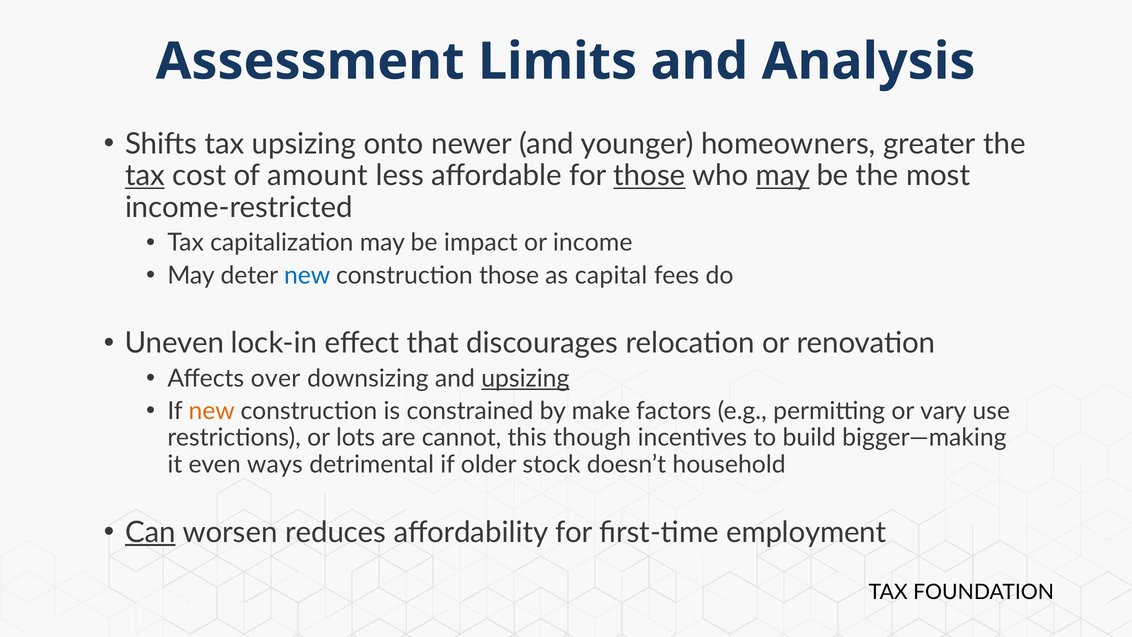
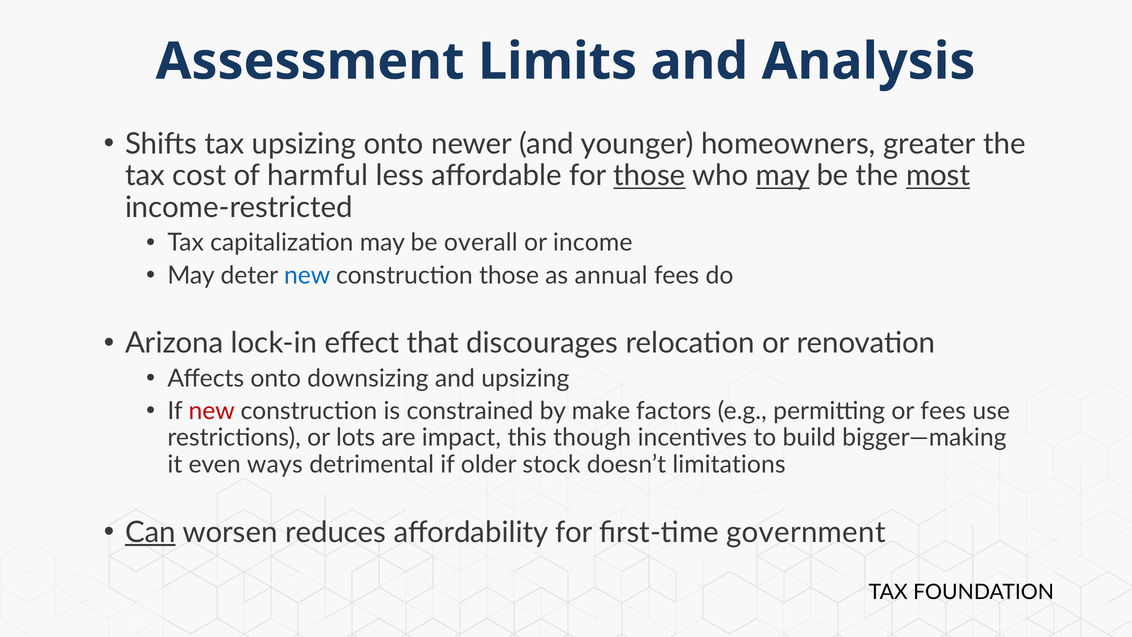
tax underline: present -> none (145, 176)
amount: amount -> harmful (318, 176)
most underline: none -> present (938, 176)
impact: impact -> overall (481, 243)
capital: capital -> annual (611, 275)
Uneven: Uneven -> Arizona (174, 343)
Affects over: over -> onto (276, 378)
upsizing underline: present -> none (525, 378)
new colour: orange -> red (212, 411)
or vary: vary -> fees (943, 411)
cannot: cannot -> impact (461, 438)
household: household -> limitations (729, 464)
employment: employment -> government (806, 532)
